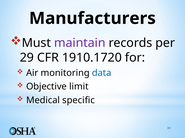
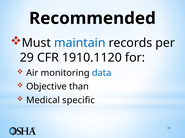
Manufacturers: Manufacturers -> Recommended (92, 18)
maintain colour: purple -> blue (80, 43)
1910.1720: 1910.1720 -> 1910.1120 (92, 58)
limit: limit -> than (79, 87)
